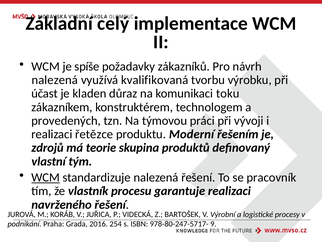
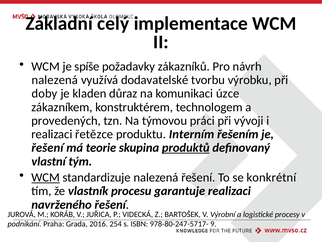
kvalifikovaná: kvalifikovaná -> dodavatelské (155, 80)
účast: účast -> doby (44, 93)
toku: toku -> úzce (228, 93)
Moderní: Moderní -> Interním (192, 134)
zdrojů: zdrojů -> řešení (47, 148)
produktů underline: none -> present (186, 148)
pracovník: pracovník -> konkrétní (271, 177)
